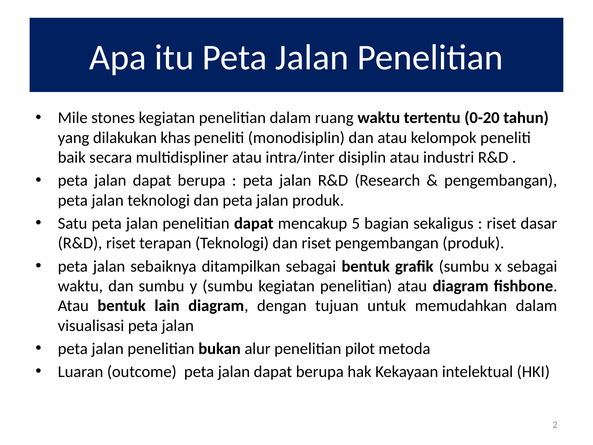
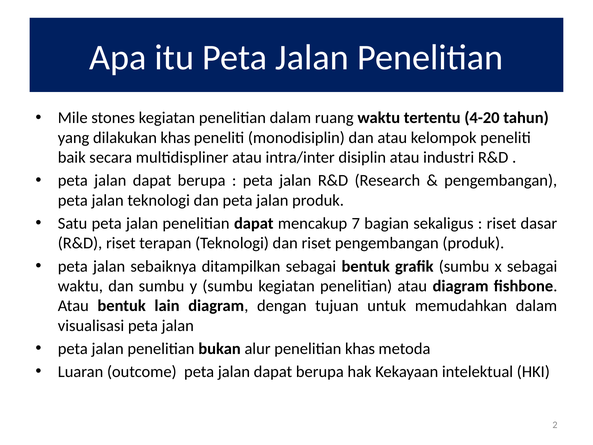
0-20: 0-20 -> 4-20 (482, 118)
5: 5 -> 7 (356, 223)
penelitian pilot: pilot -> khas (360, 348)
